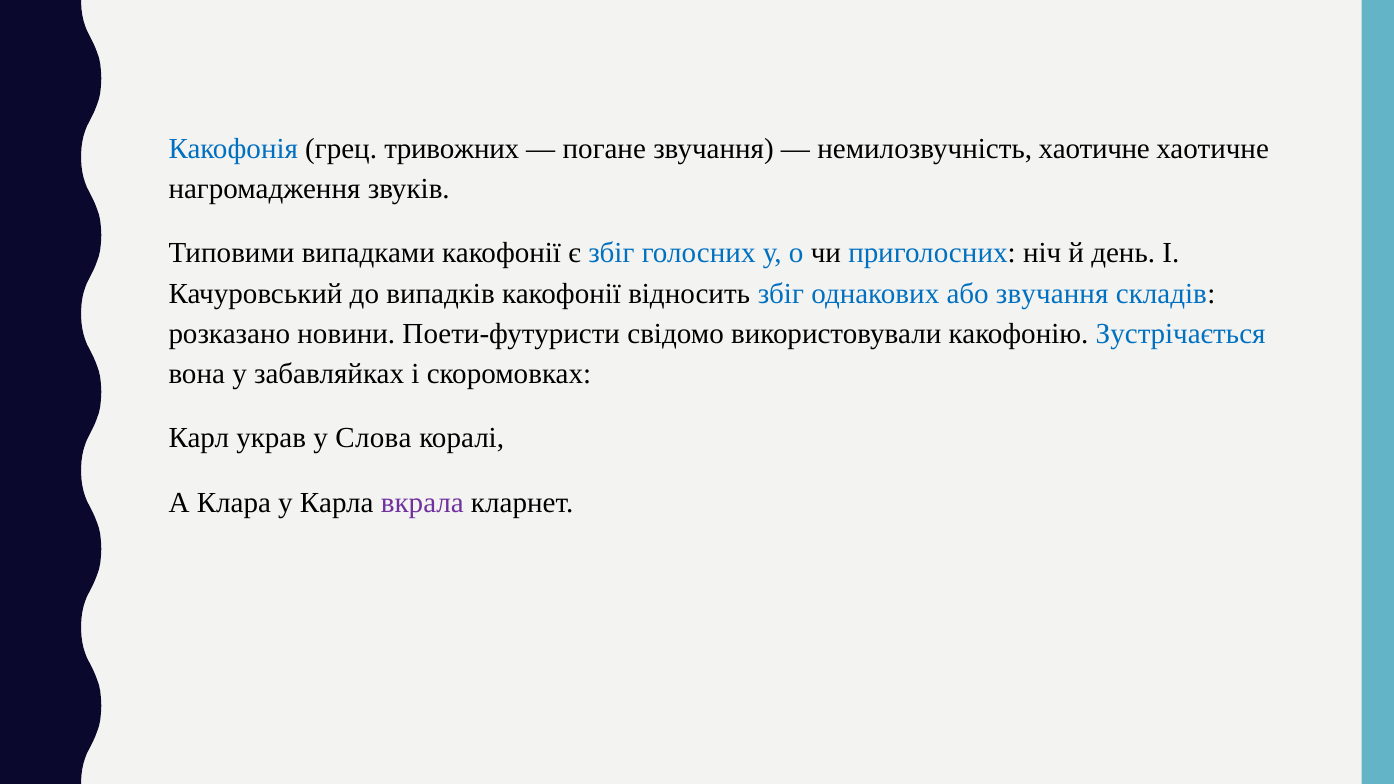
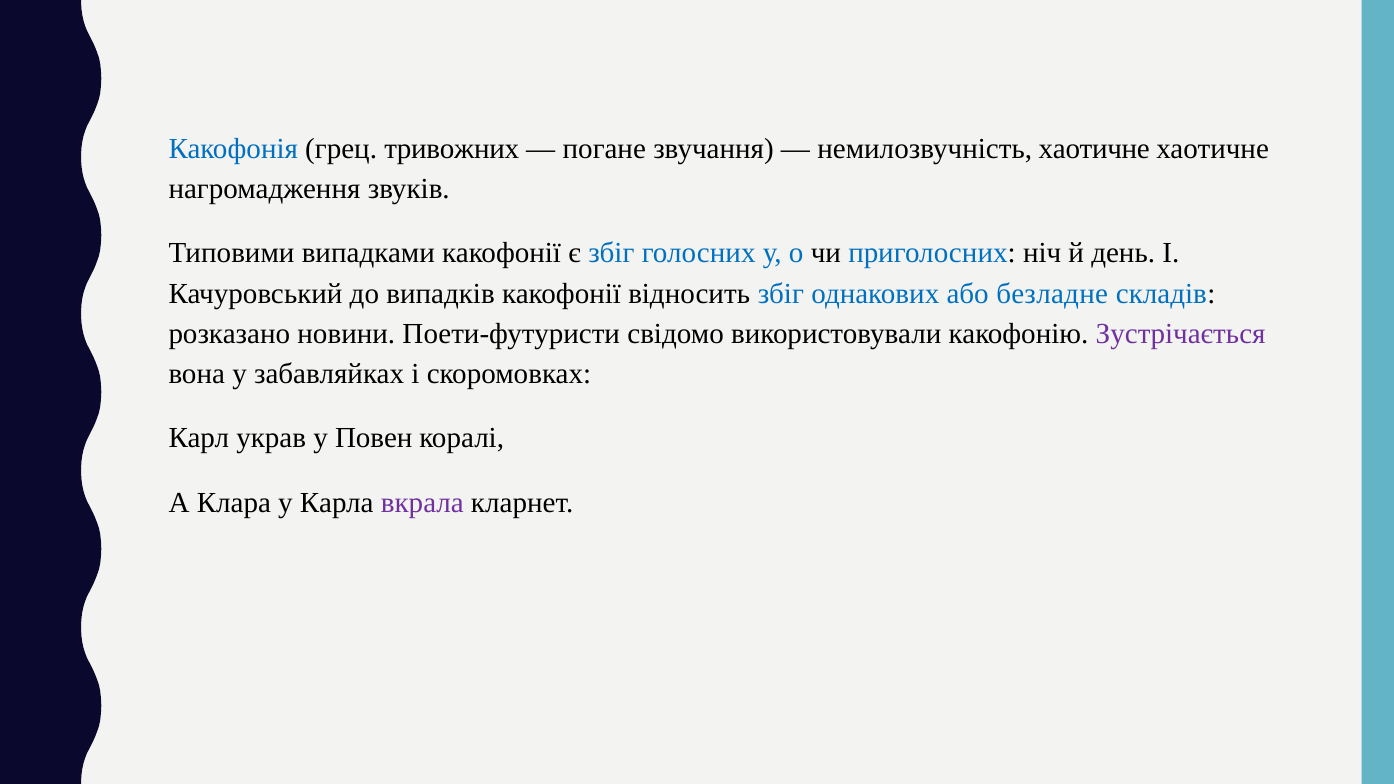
або звучання: звучання -> безладне (1052, 293)
Зустрічається colour: blue -> purple (1181, 334)
Слова: Слова -> Повен (374, 438)
